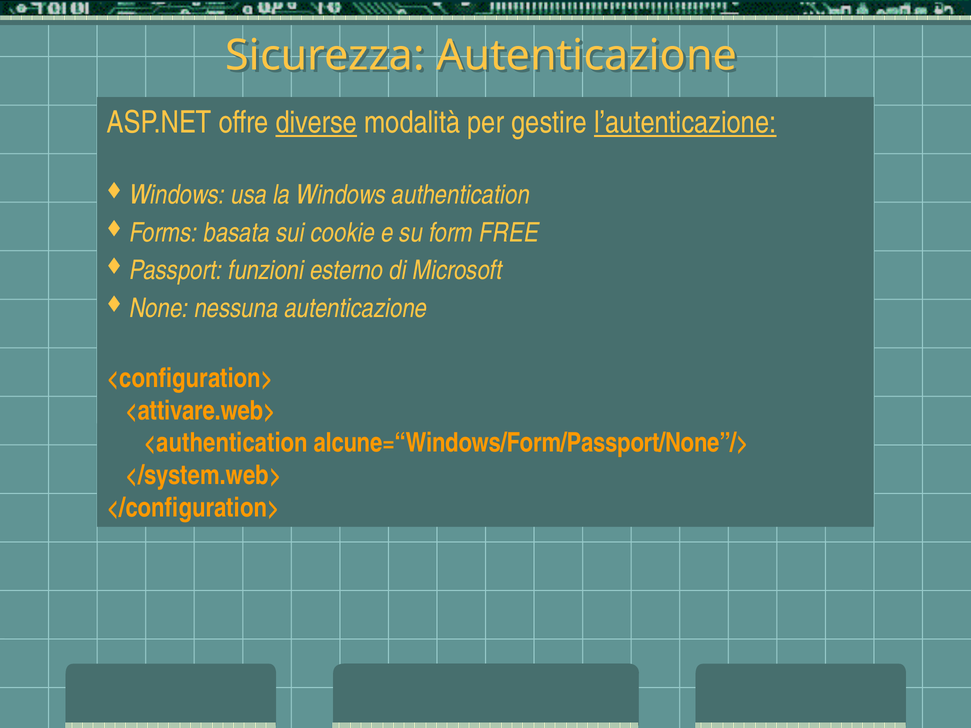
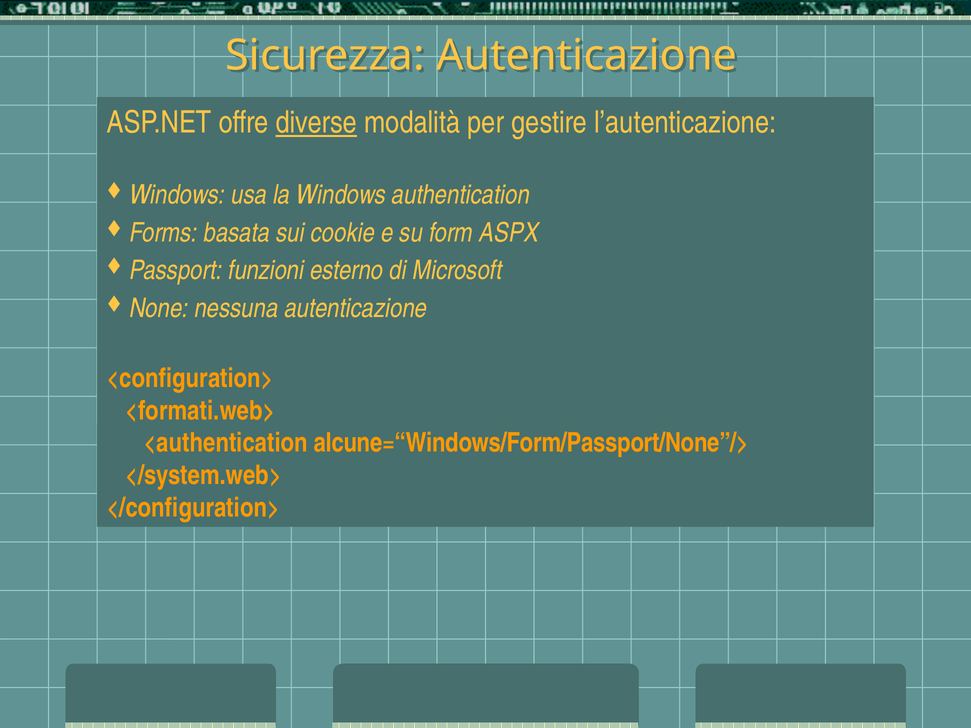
l’autenticazione underline: present -> none (685, 123)
FREE: FREE -> ASPX (509, 233)
<attivare.web>: <attivare.web> -> <formati.web> (200, 411)
